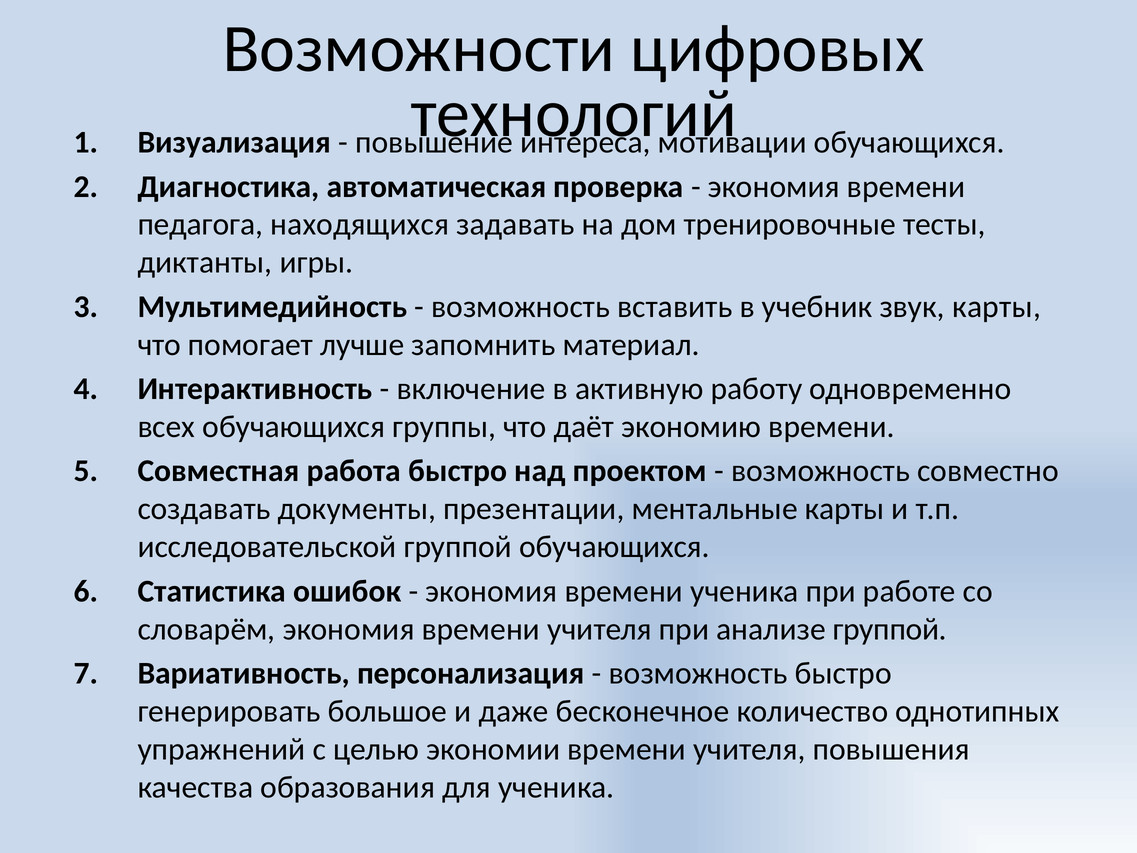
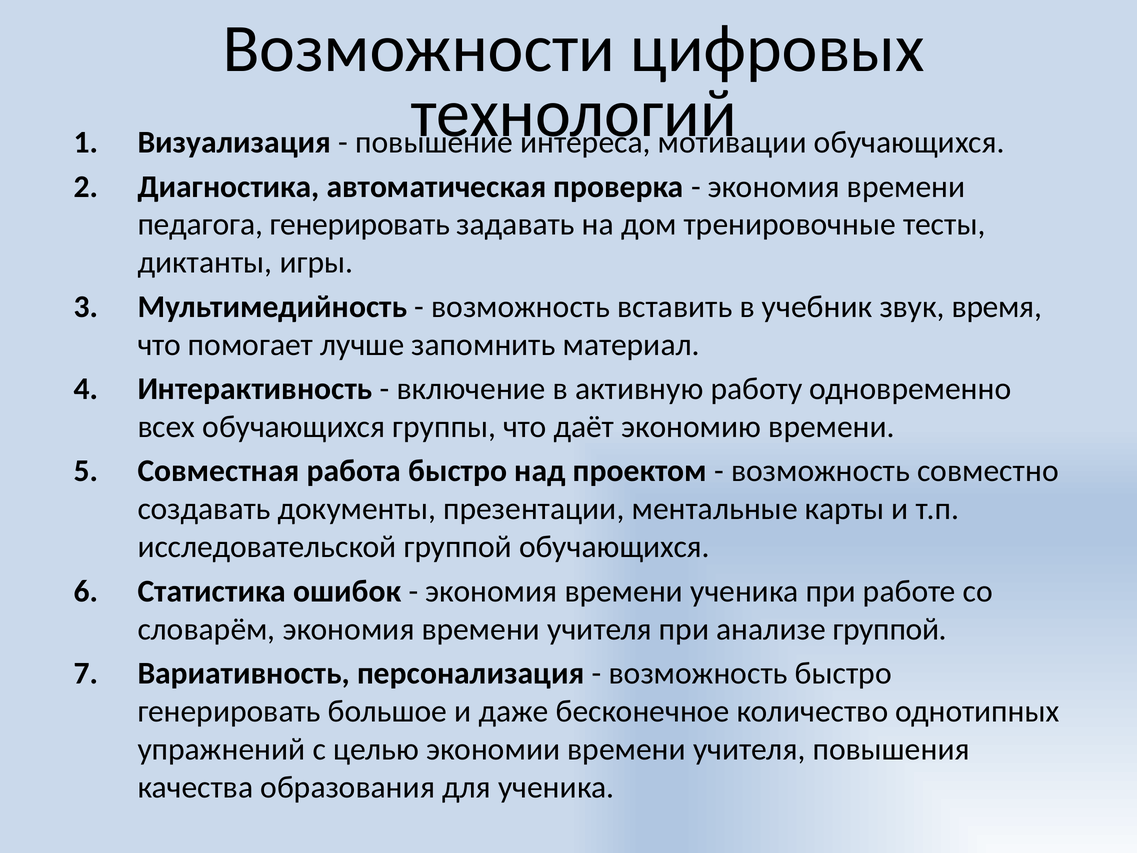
педагога находящихся: находящихся -> генерировать (360, 224)
звук карты: карты -> время (997, 307)
